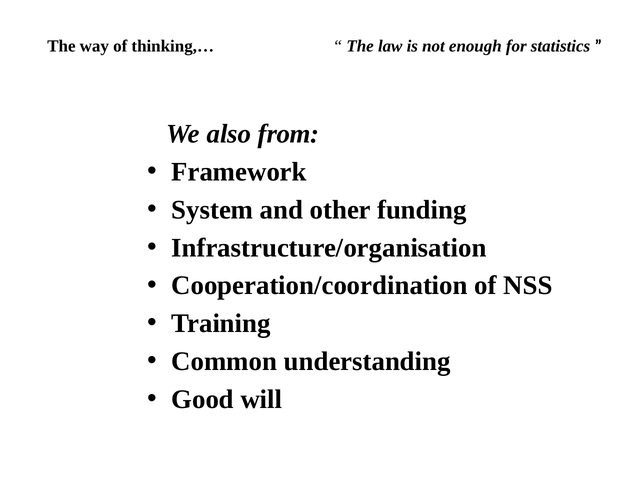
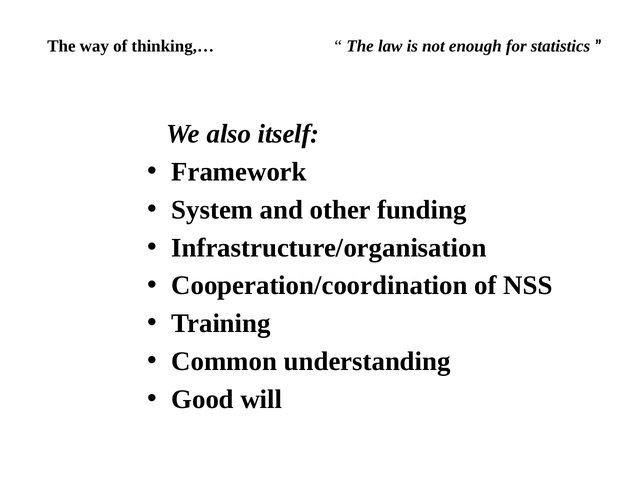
from: from -> itself (289, 134)
